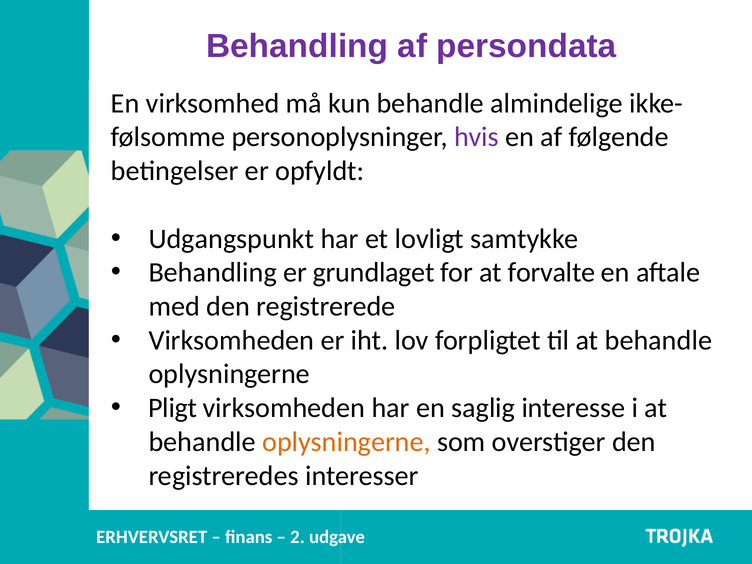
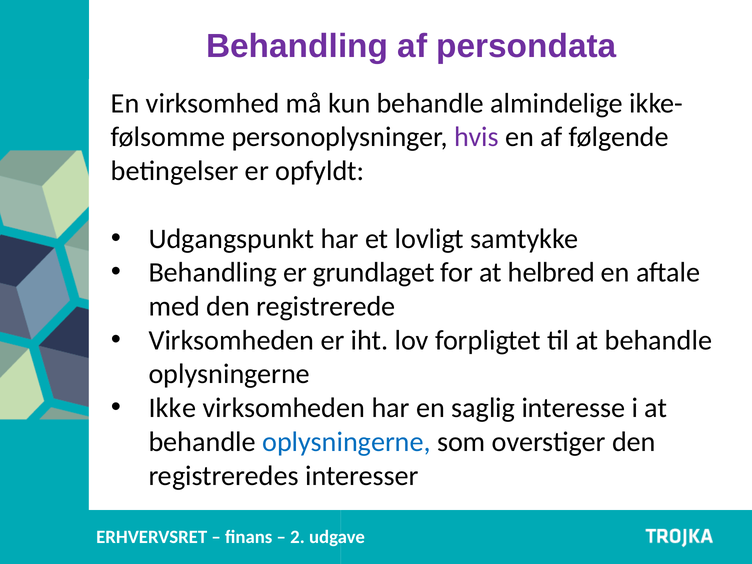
forvalte: forvalte -> helbred (552, 273)
Pligt: Pligt -> Ikke (172, 408)
oplysningerne colour: orange -> blue (346, 442)
